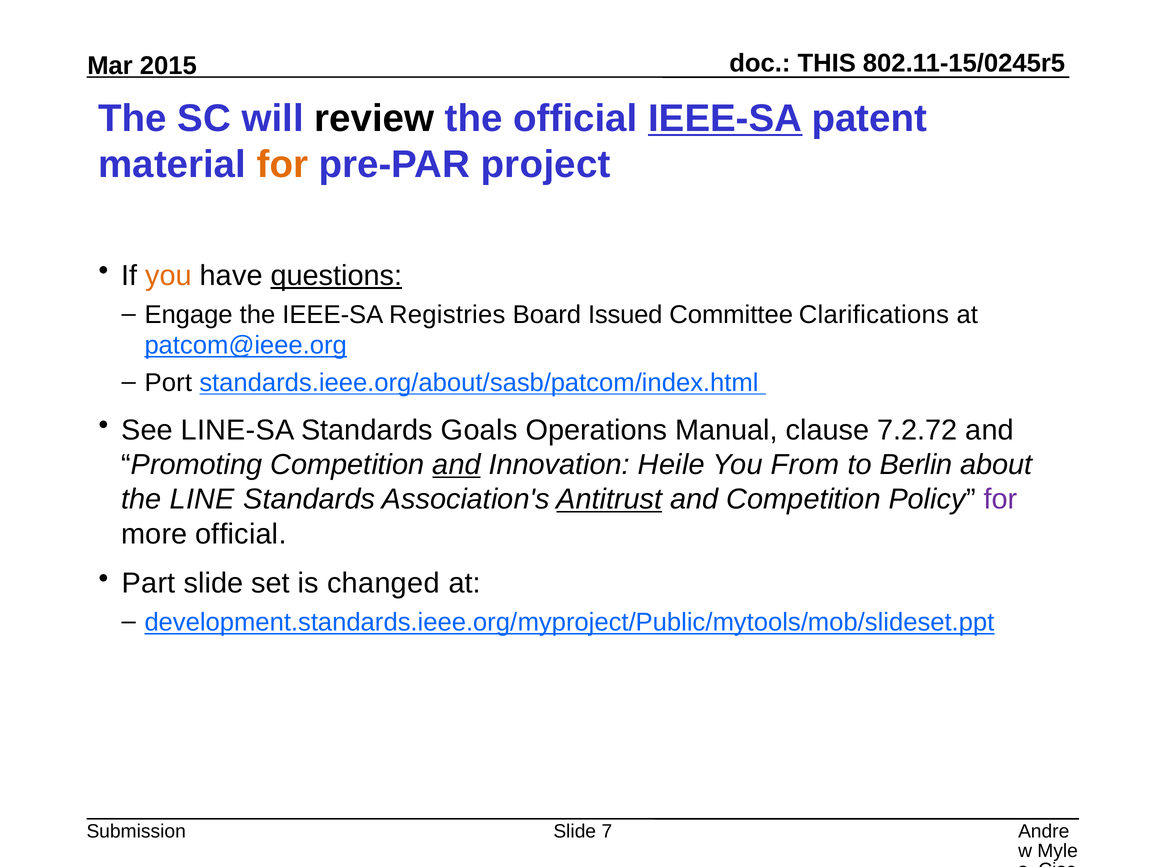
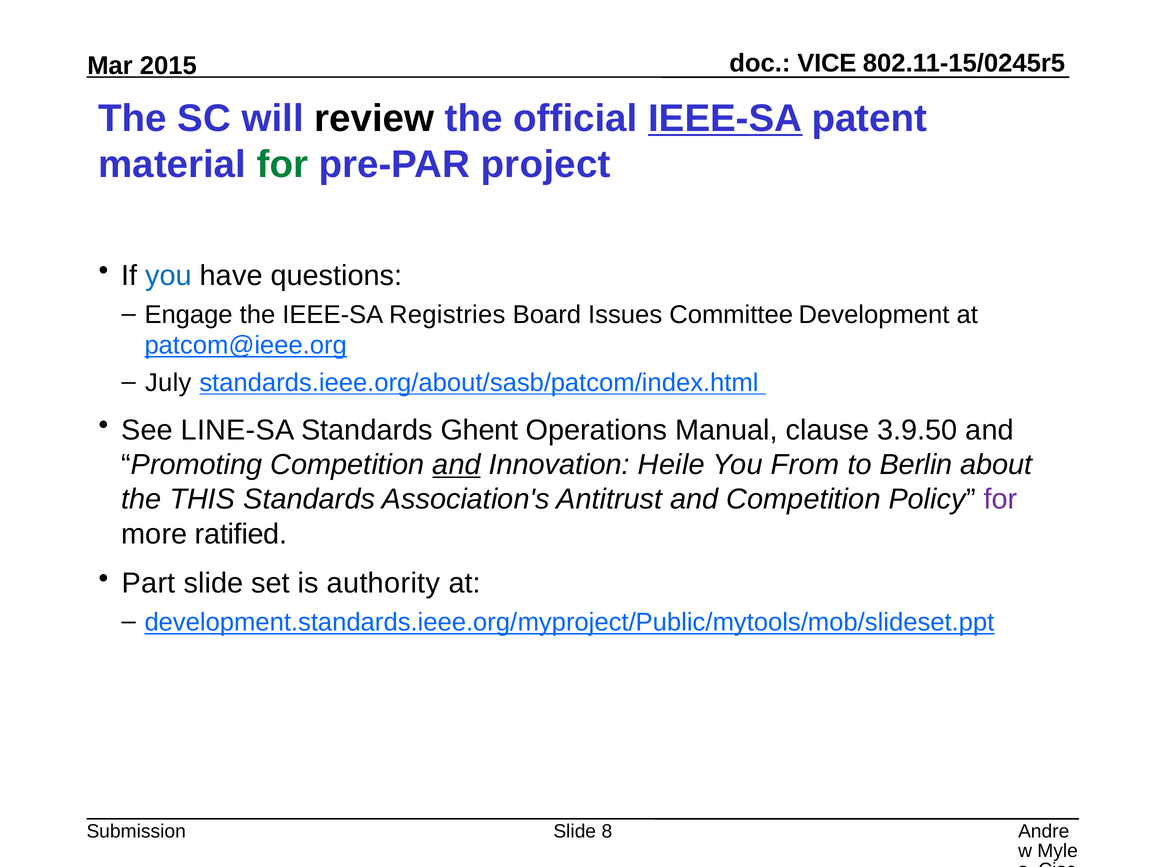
THIS: THIS -> VICE (827, 63)
for colour: orange -> green (282, 165)
you colour: orange -> blue (169, 276)
questions underline: present -> none (336, 276)
Issued: Issued -> Issues (625, 315)
Clarifications: Clarifications -> Development (874, 315)
Port: Port -> July (168, 383)
Goals: Goals -> Ghent (479, 430)
7.2.72: 7.2.72 -> 3.9.50 (917, 430)
LINE: LINE -> THIS (202, 499)
Antitrust underline: present -> none (609, 499)
more official: official -> ratified (241, 534)
changed: changed -> authority (383, 583)
7: 7 -> 8 (607, 832)
